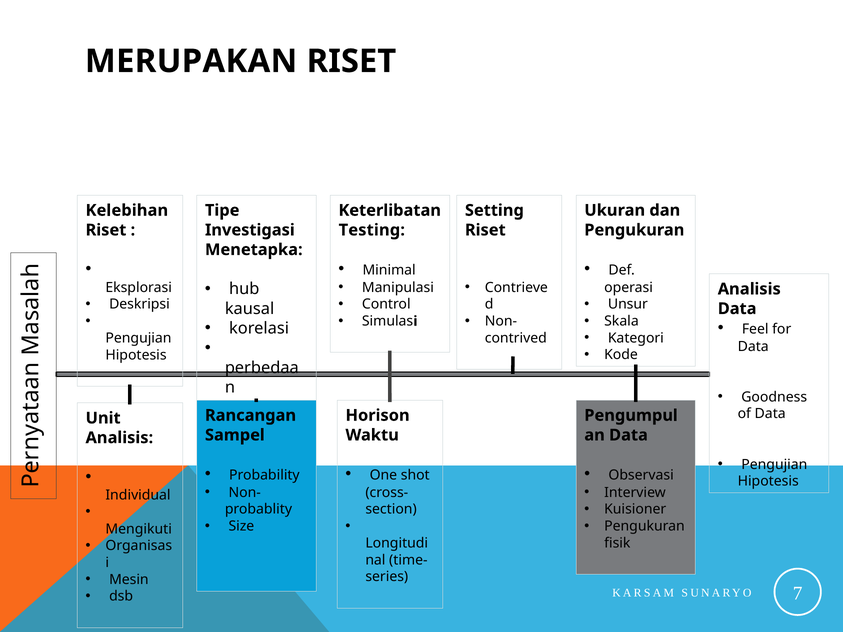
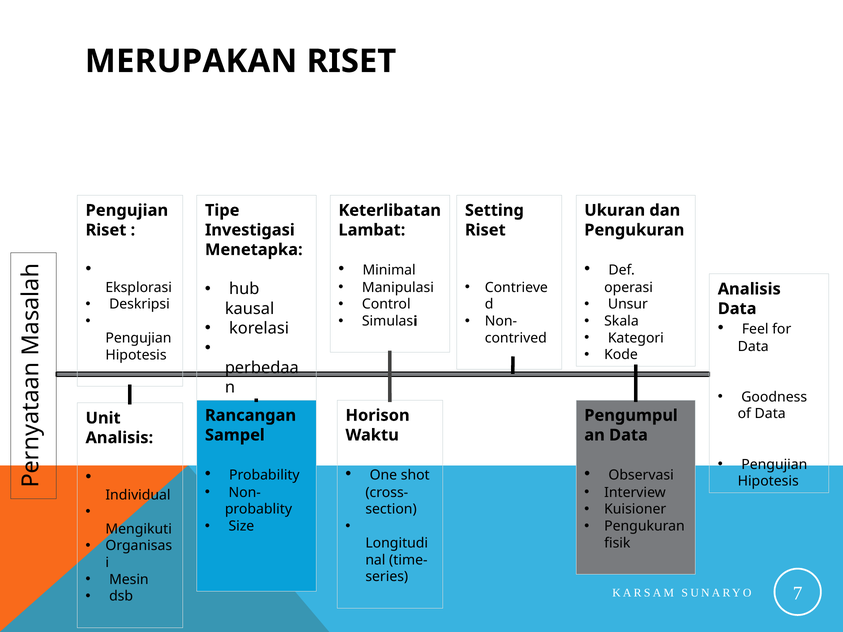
Kelebihan: Kelebihan -> Pengujian (127, 210)
Testing: Testing -> Lambat (372, 230)
